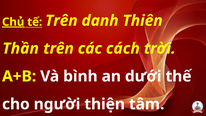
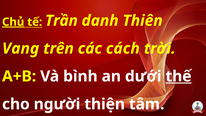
tế Trên: Trên -> Trần (61, 21)
Thần: Thần -> Vang (21, 48)
thế underline: none -> present (179, 76)
